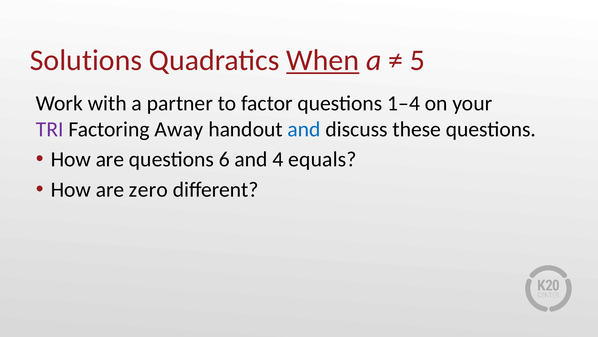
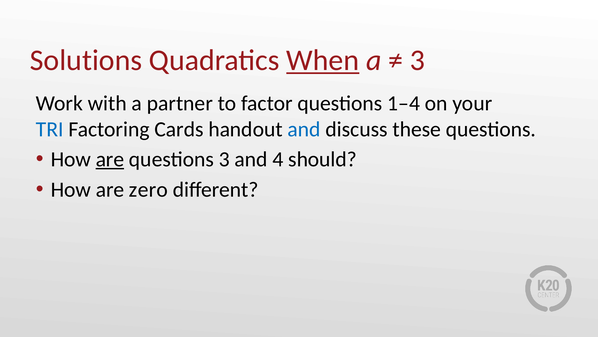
5: 5 -> 3 (417, 60)
TRI colour: purple -> blue (50, 129)
Away: Away -> Cards (179, 129)
are underline: none -> present (110, 159)
questions 6: 6 -> 3 (224, 159)
equals: equals -> should (323, 159)
